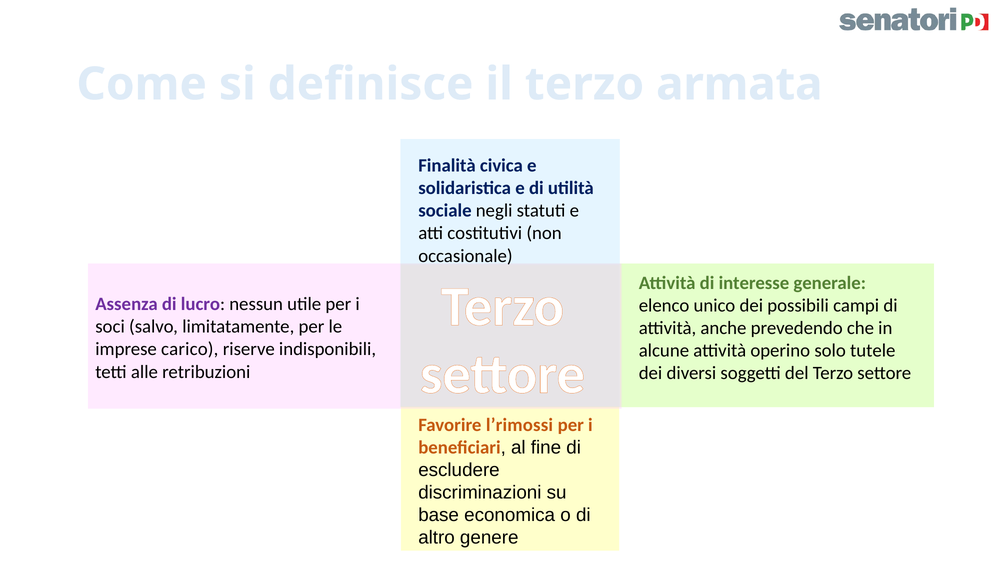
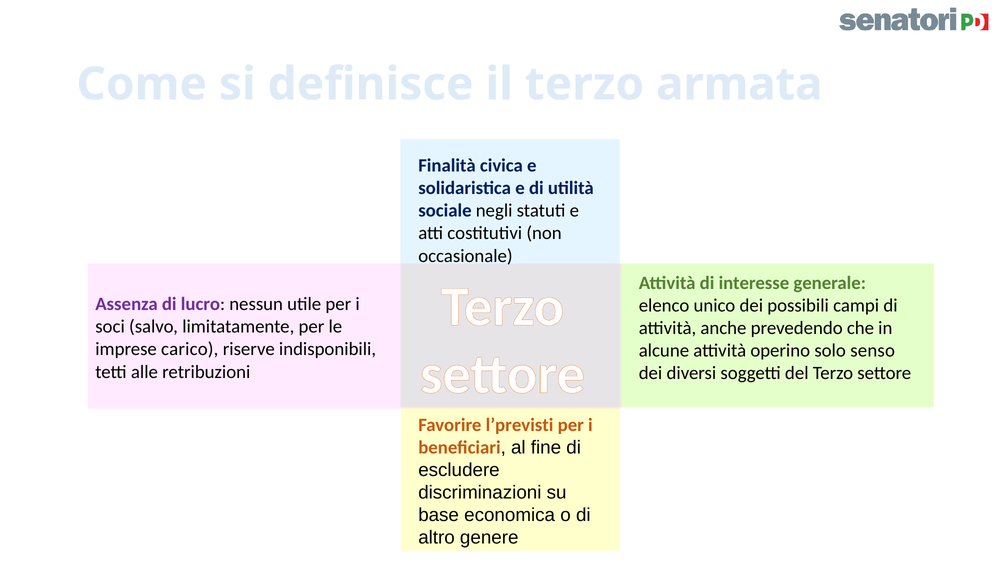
tutele: tutele -> senso (873, 351)
l’rimossi: l’rimossi -> l’previsti (520, 425)
